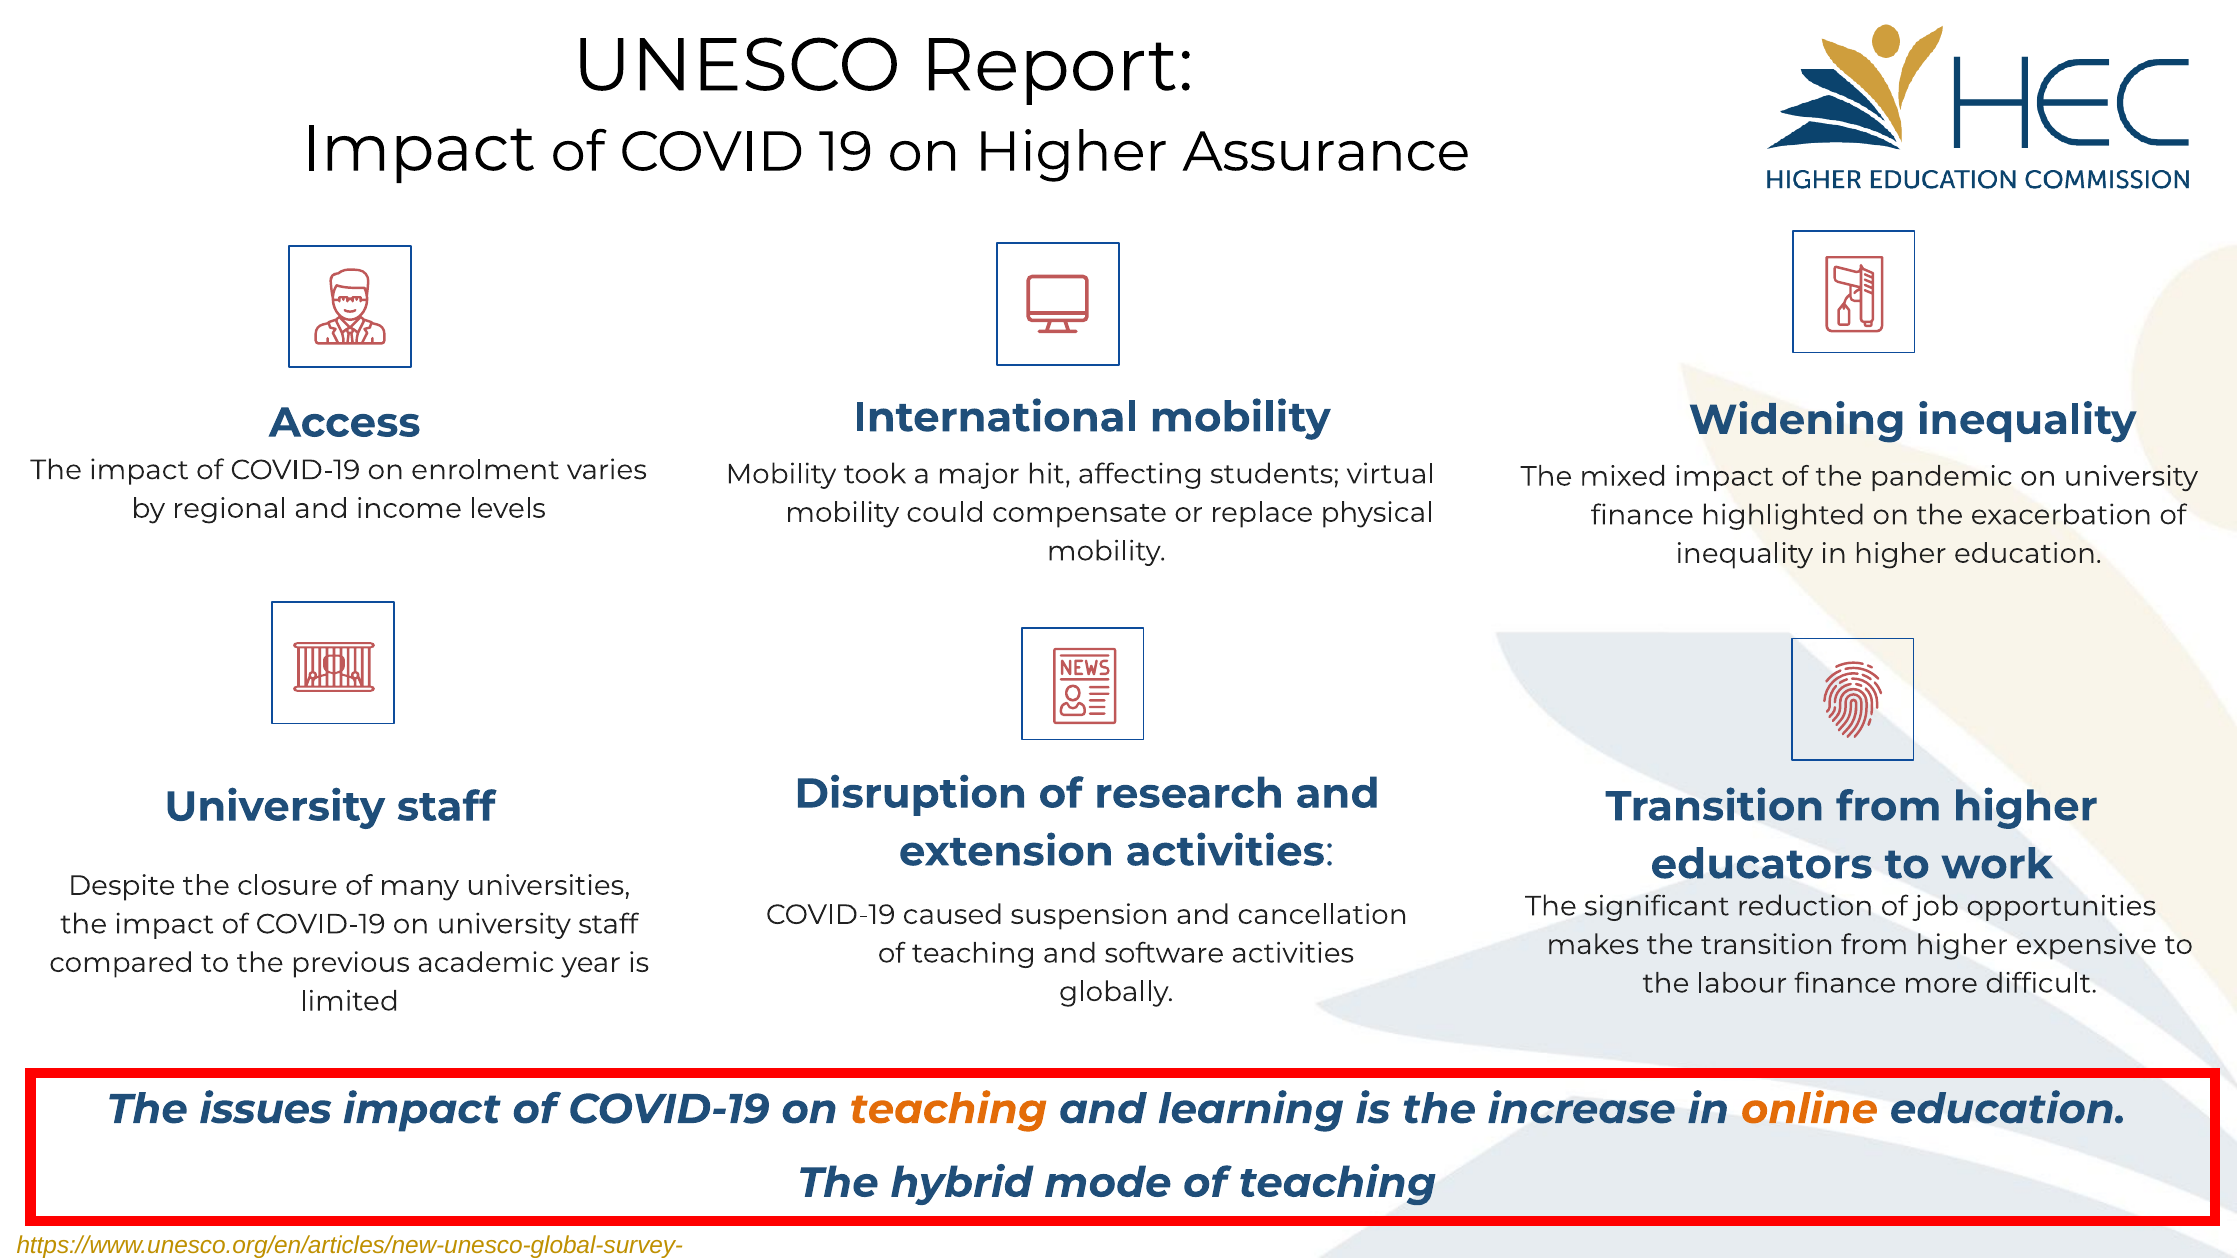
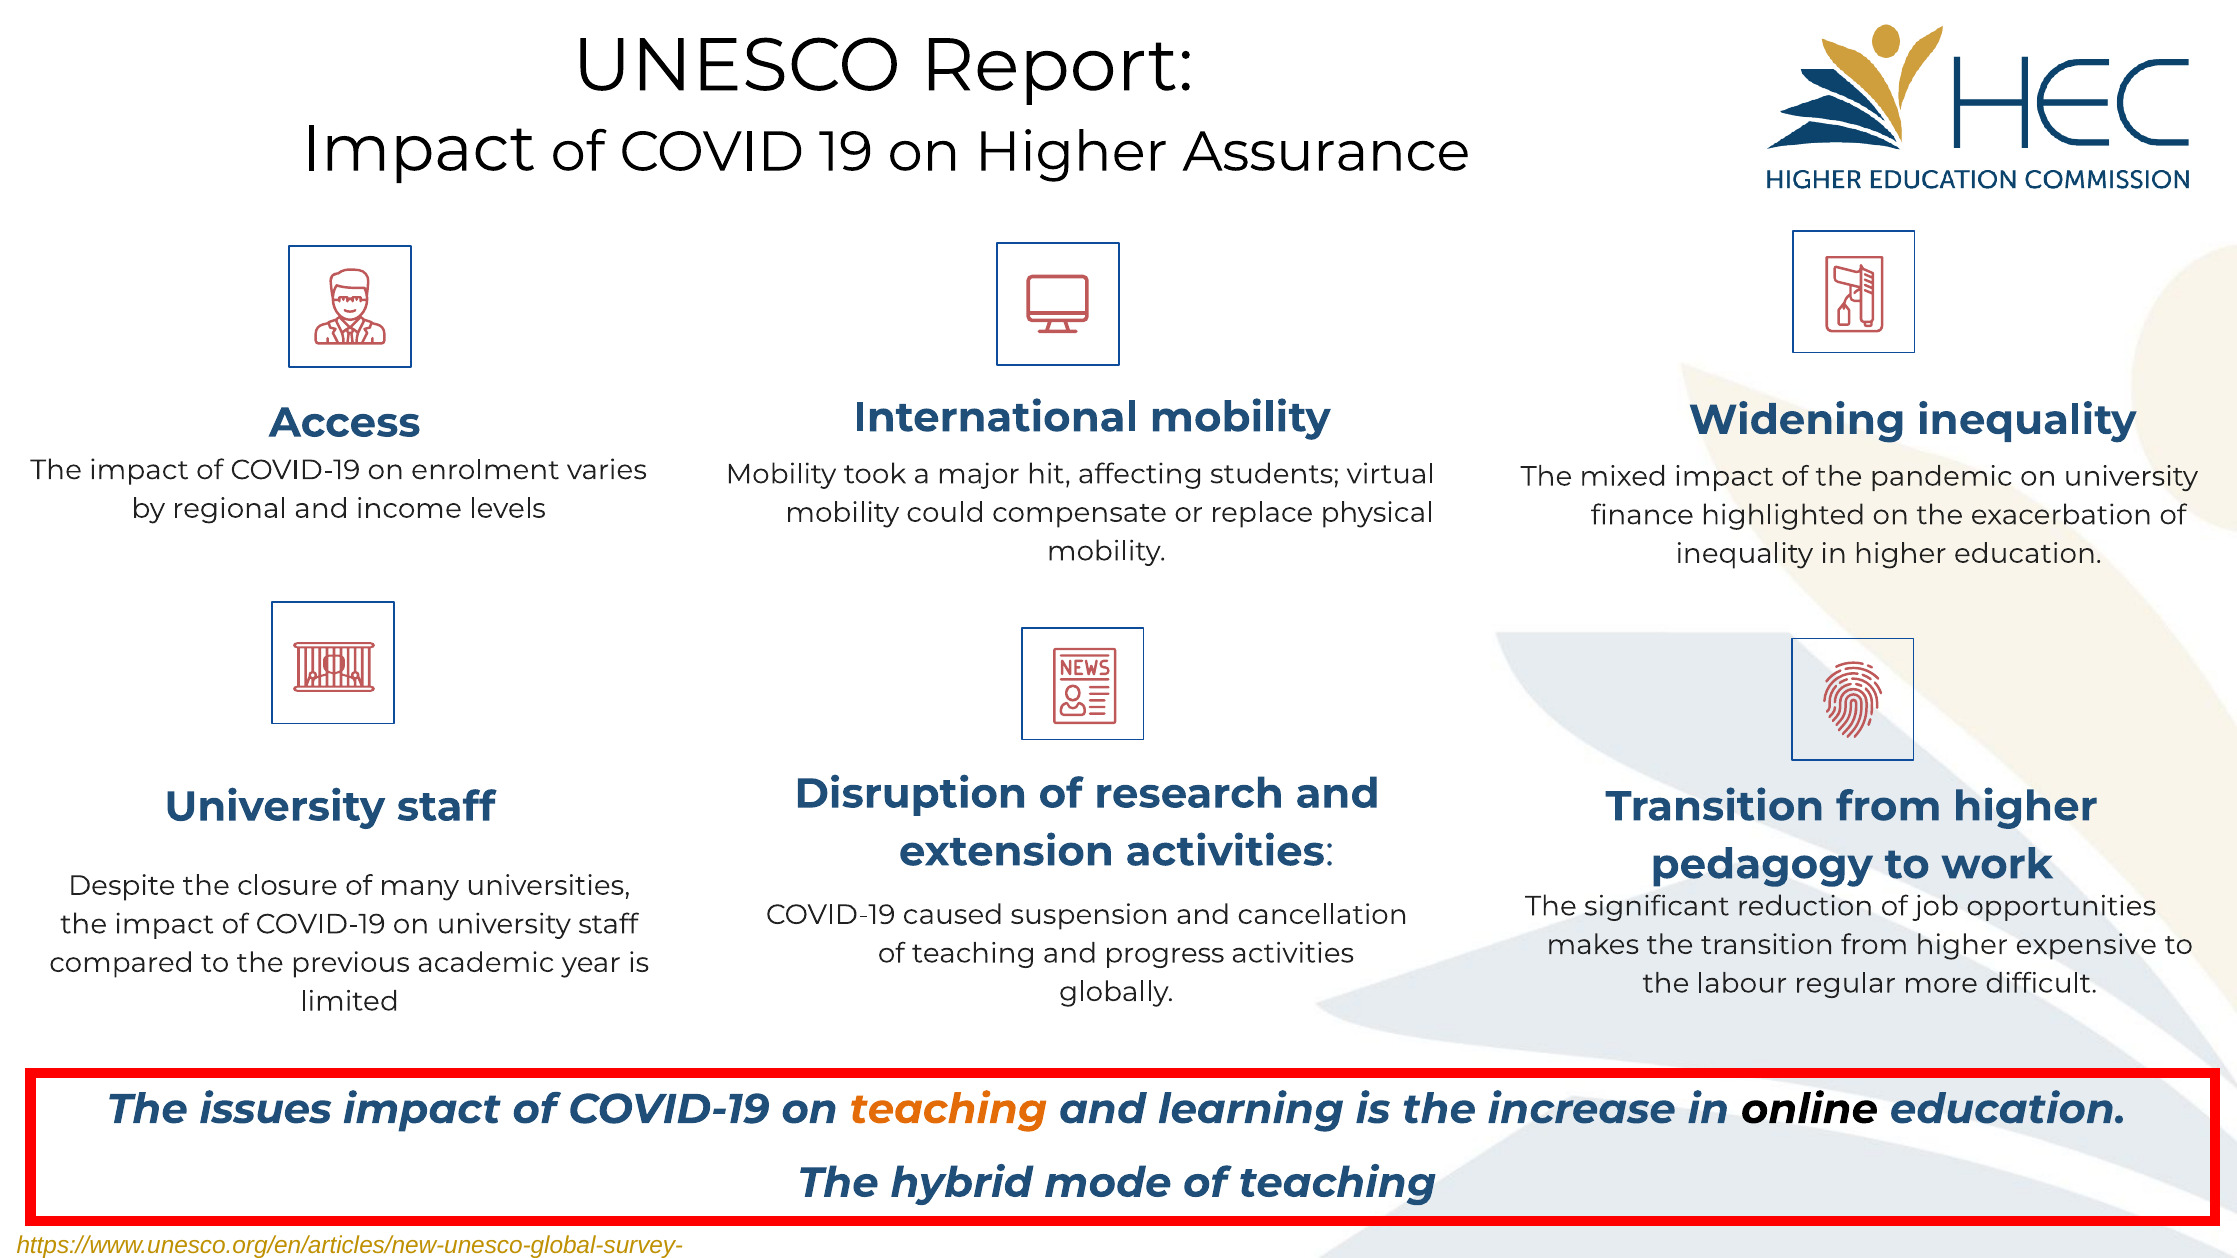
educators: educators -> pedagogy (1762, 865)
software: software -> progress (1164, 954)
labour finance: finance -> regular (1845, 984)
online colour: orange -> black (1809, 1110)
